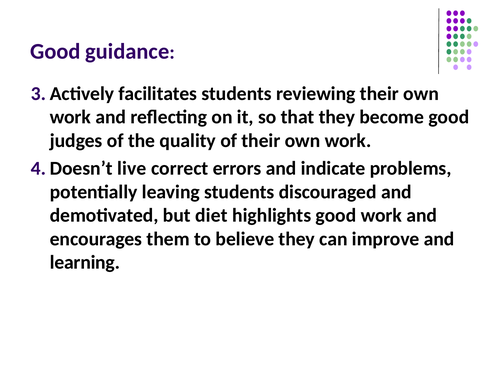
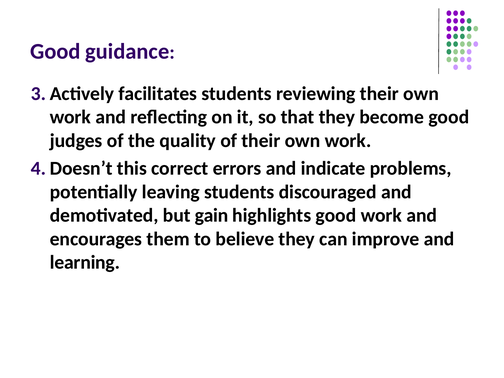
live: live -> this (132, 168)
diet: diet -> gain (212, 215)
